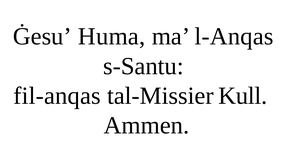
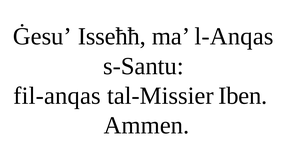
Huma: Huma -> Isseħħ (112, 36)
Kull: Kull -> Iben (243, 96)
